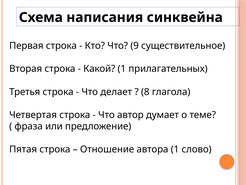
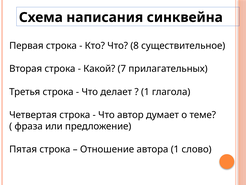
9: 9 -> 8 (135, 46)
Какой 1: 1 -> 7 (122, 69)
8: 8 -> 1 (145, 92)
